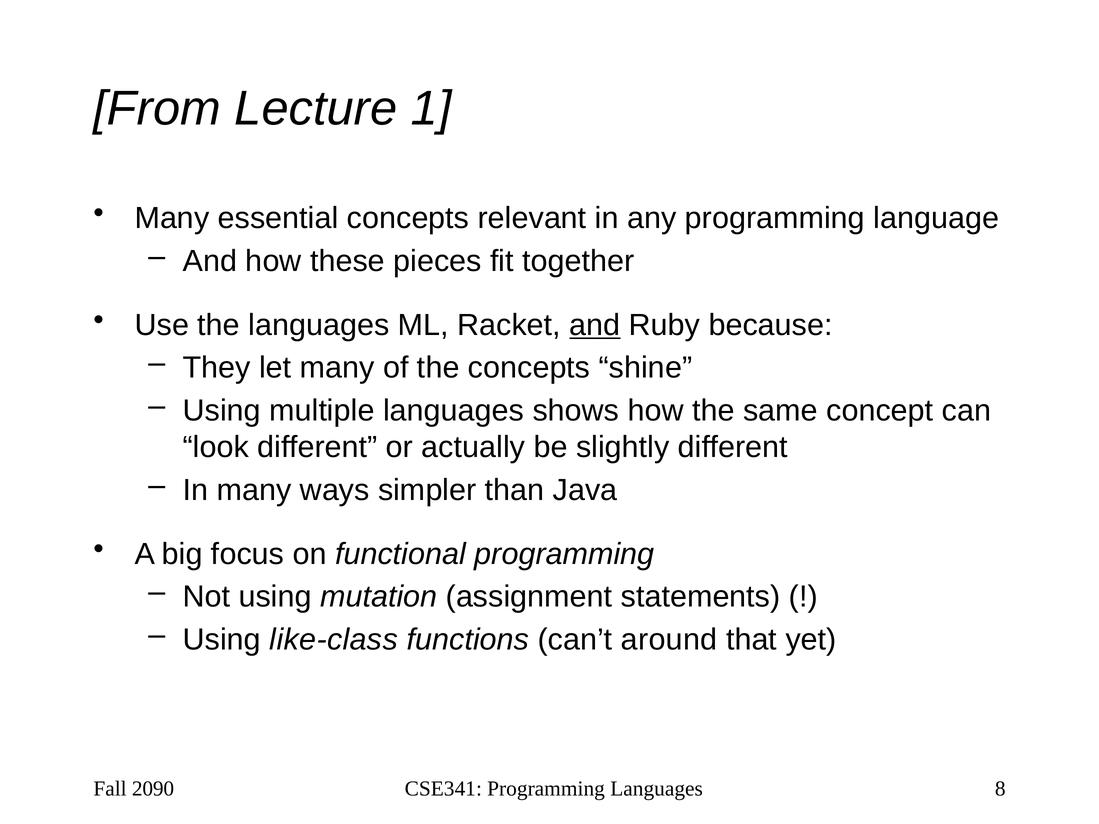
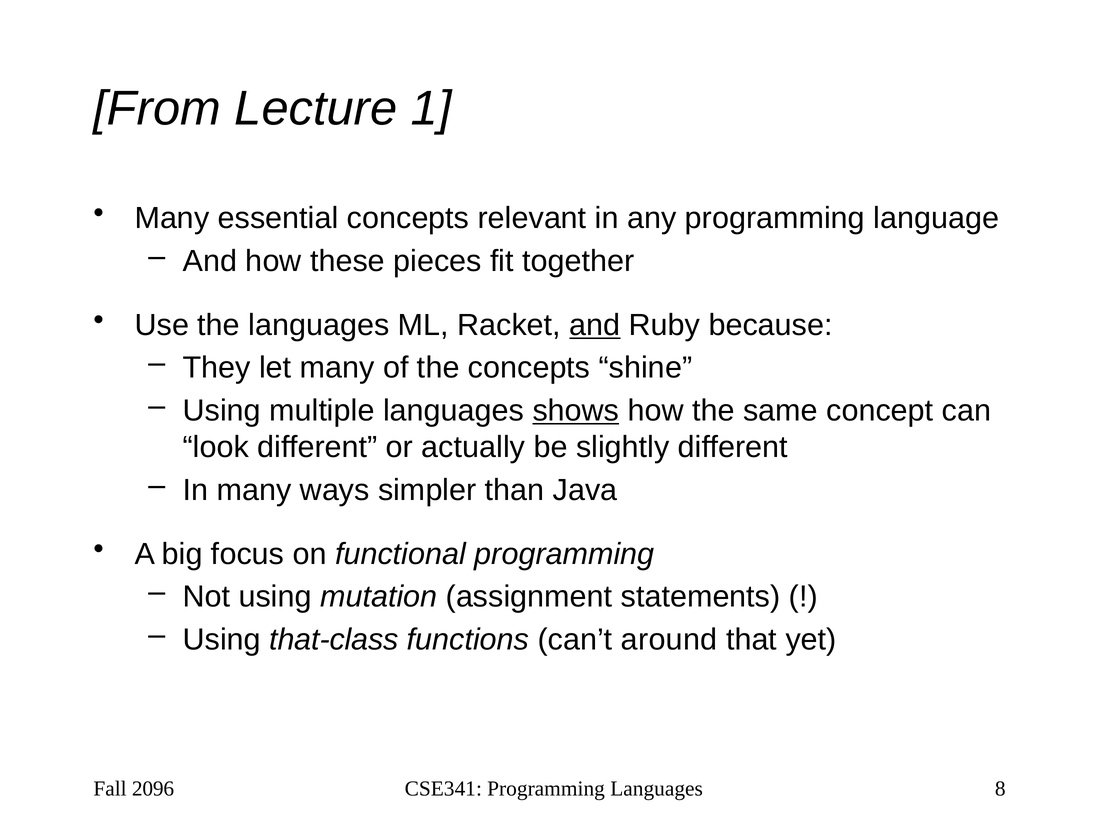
shows underline: none -> present (576, 411)
like-class: like-class -> that-class (334, 640)
2090: 2090 -> 2096 (153, 789)
